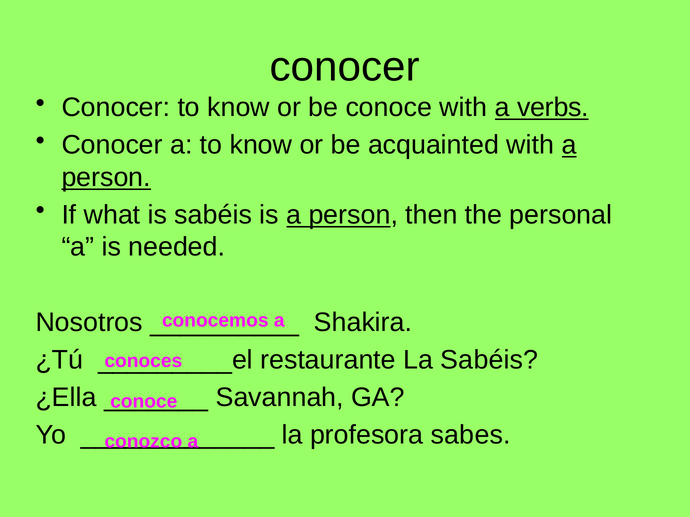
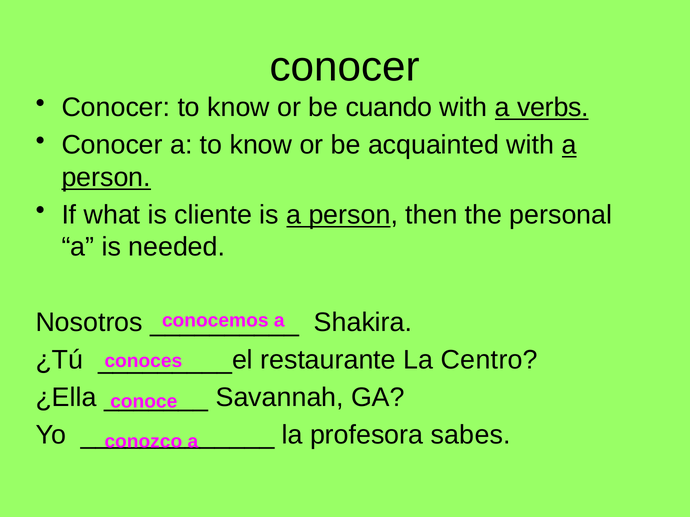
be conoce: conoce -> cuando (389, 108)
is sabéis: sabéis -> cliente (213, 215)
La Sabéis: Sabéis -> Centro (489, 360)
